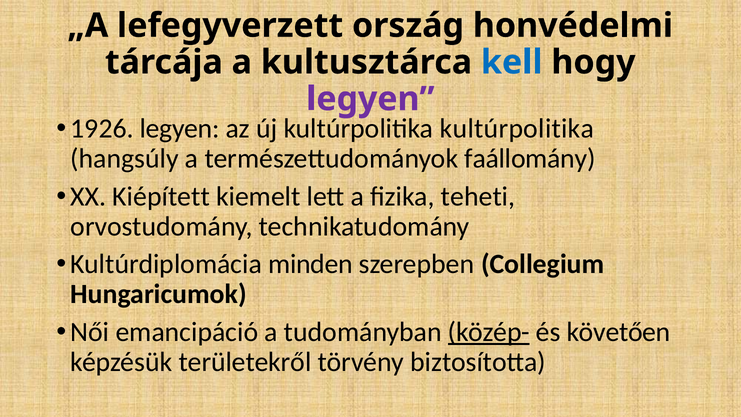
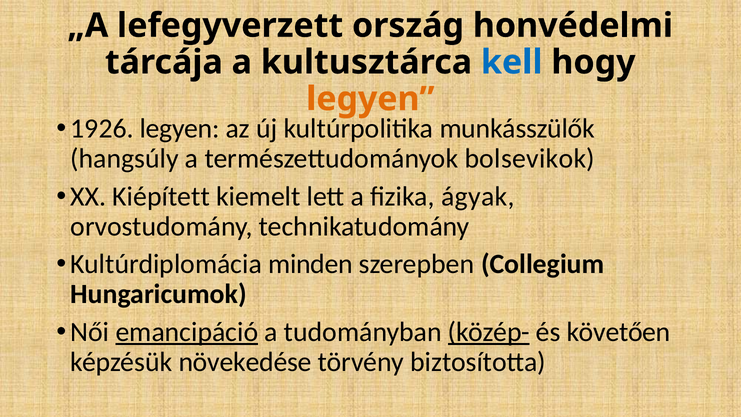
legyen colour: purple -> orange (370, 99)
kultúrpolitika kultúrpolitika: kultúrpolitika -> munkásszülők (517, 129)
faállomány: faállomány -> bolsevikok (530, 159)
teheti: teheti -> ágyak (478, 196)
emancipáció underline: none -> present (187, 332)
területekről: területekről -> növekedése (245, 362)
